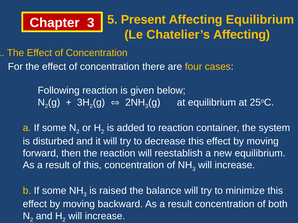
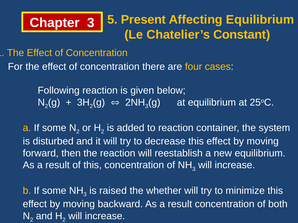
Chatelier’s Affecting: Affecting -> Constant (242, 35)
balance: balance -> whether (164, 191)
